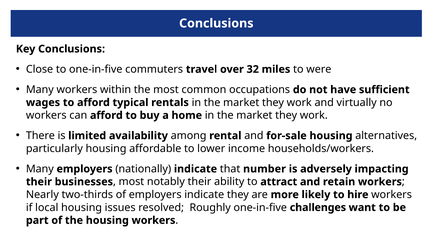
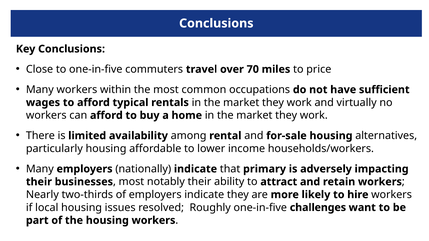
32: 32 -> 70 (253, 69)
were: were -> price (319, 69)
number: number -> primary (265, 169)
